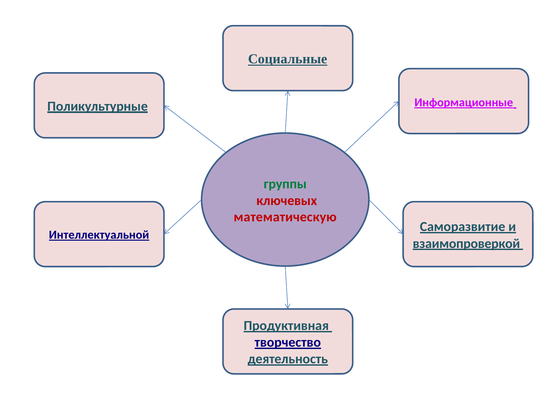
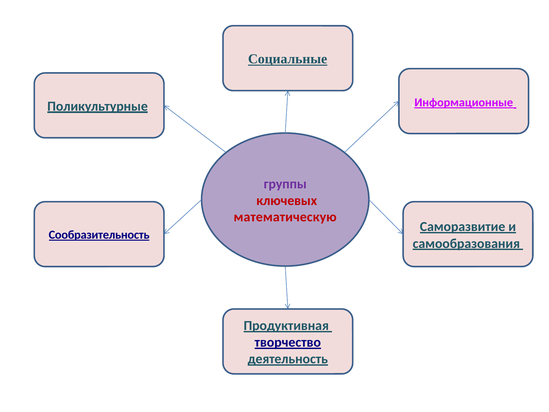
группы colour: green -> purple (285, 184)
Интеллектуальной: Интеллектуальной -> Сообразительность (99, 235)
взаимопроверкой: взаимопроверкой -> самообразования (466, 243)
